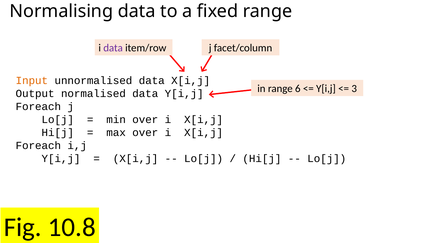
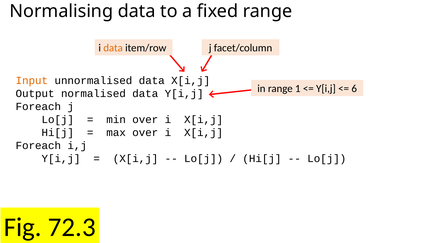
data colour: purple -> orange (113, 48)
6: 6 -> 1 (298, 89)
3: 3 -> 6 (354, 89)
10.8: 10.8 -> 72.3 (72, 227)
